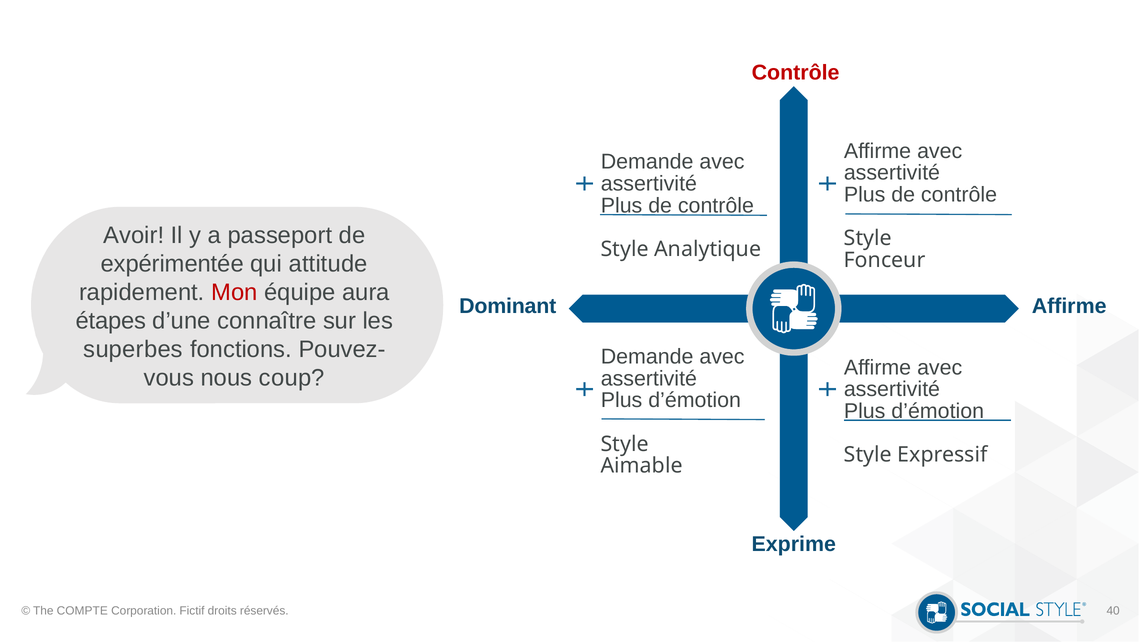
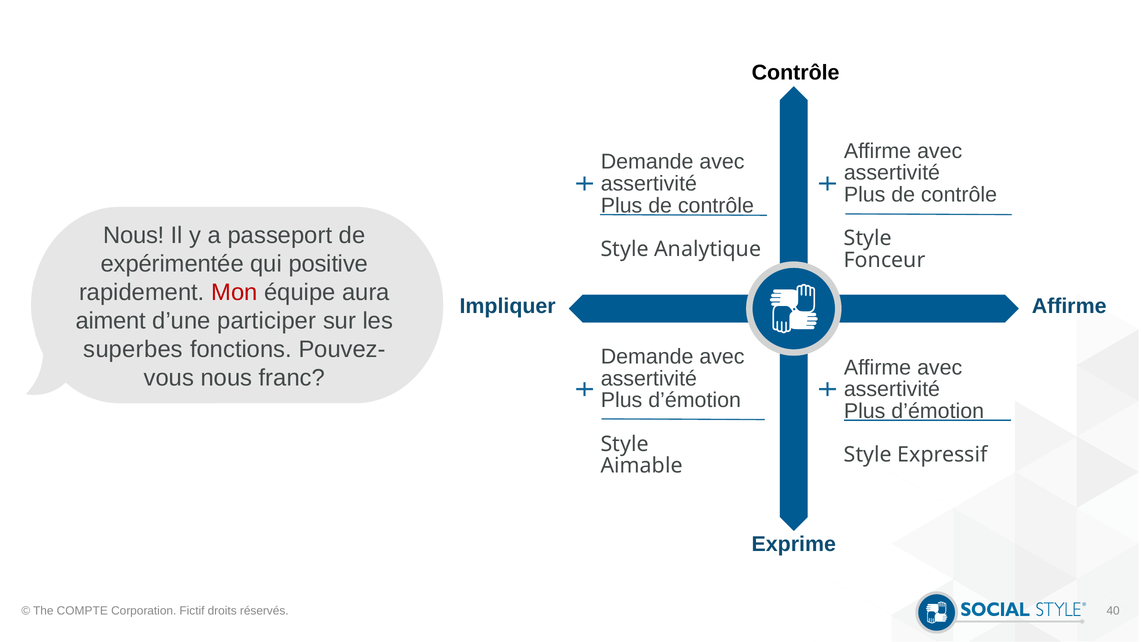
Contrôle colour: red -> black (796, 72)
Avoir: Avoir -> Nous (134, 235)
attitude: attitude -> positive (328, 264)
Dominant: Dominant -> Impliquer (508, 306)
étapes: étapes -> aiment (111, 321)
connaître: connaître -> participer (267, 321)
coup: coup -> franc (292, 378)
